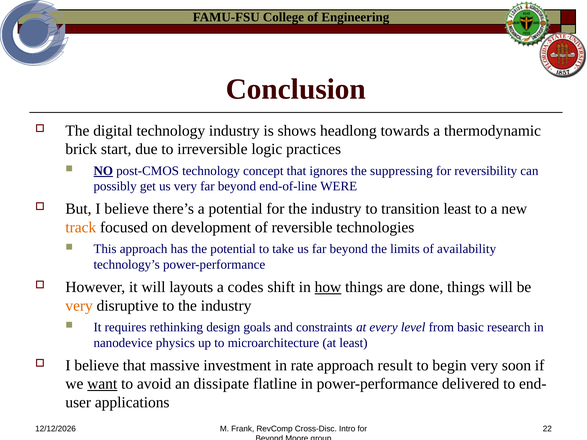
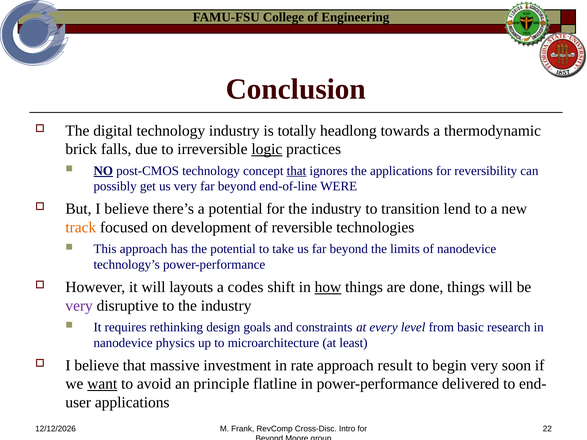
shows: shows -> totally (297, 131)
start: start -> falls (116, 149)
logic underline: none -> present (267, 149)
that underline: none -> present (296, 171)
the suppressing: suppressing -> applications (401, 171)
transition least: least -> lend (457, 209)
of availability: availability -> nanodevice (467, 249)
very colour: orange -> purple (79, 306)
dissipate: dissipate -> principle (221, 384)
